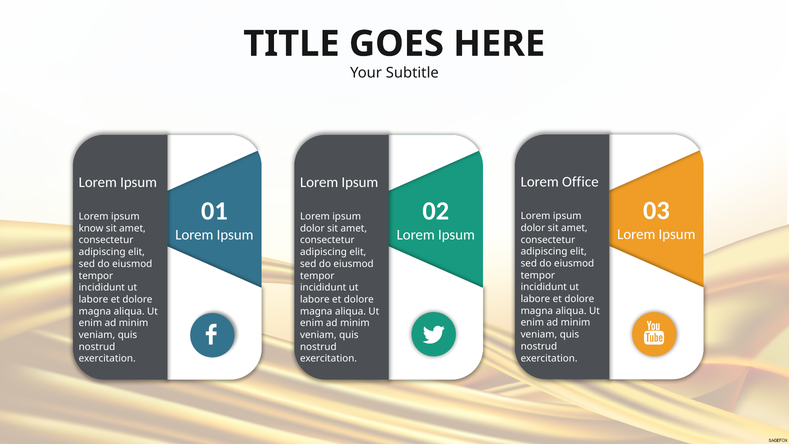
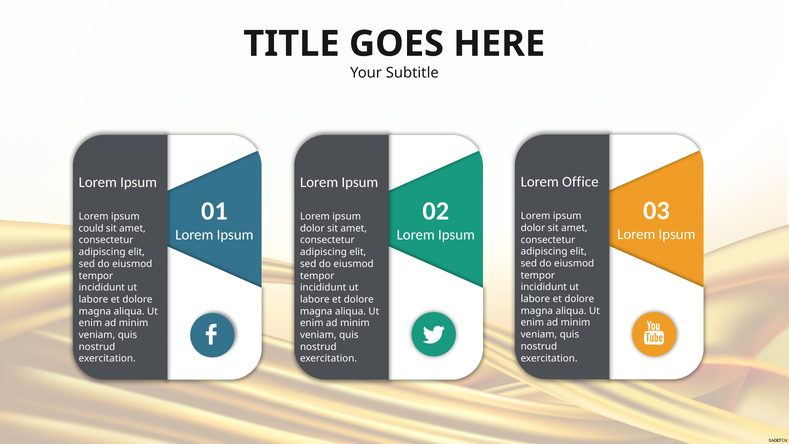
know: know -> could (91, 228)
